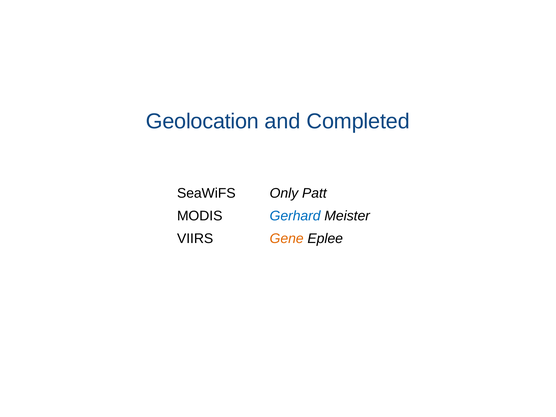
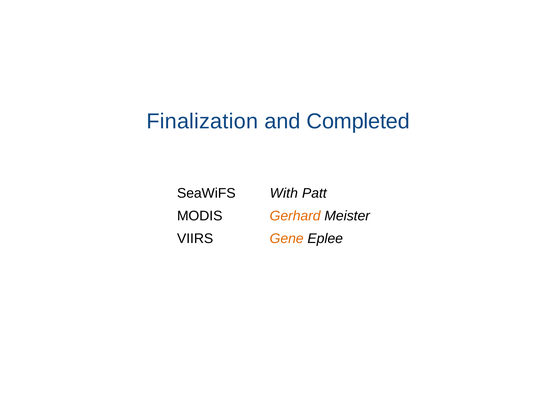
Geolocation: Geolocation -> Finalization (202, 121)
Only: Only -> With (284, 193)
Gerhard colour: blue -> orange (295, 216)
